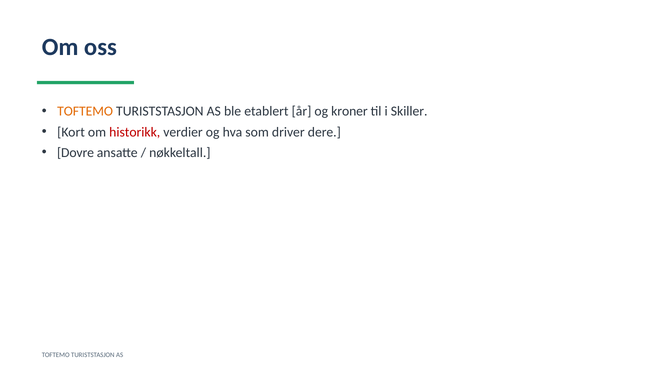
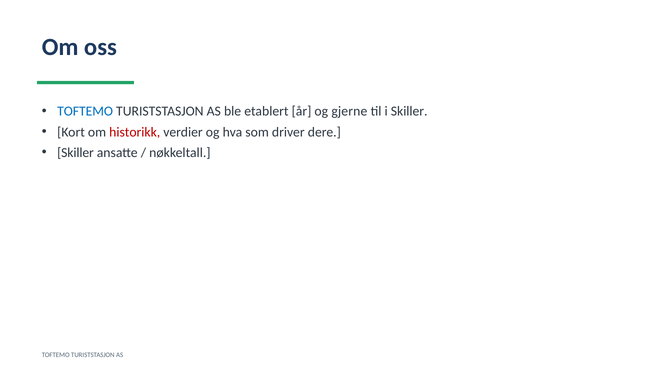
TOFTEMO colour: orange -> blue (85, 111)
kroner: kroner -> gjerne (349, 111)
Dovre: Dovre -> Skiller (76, 152)
